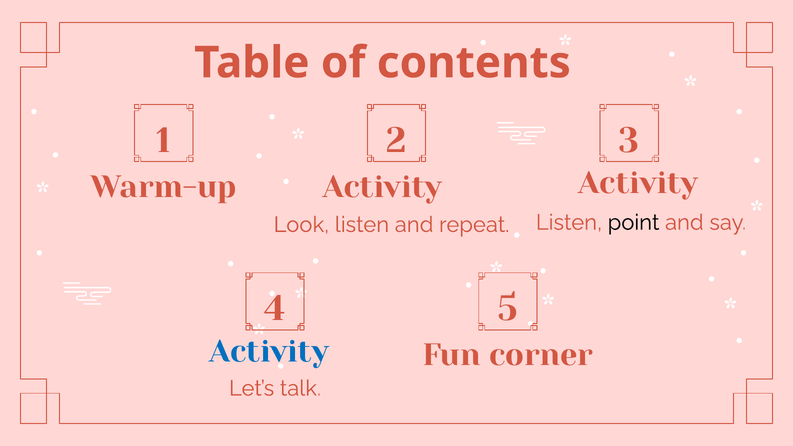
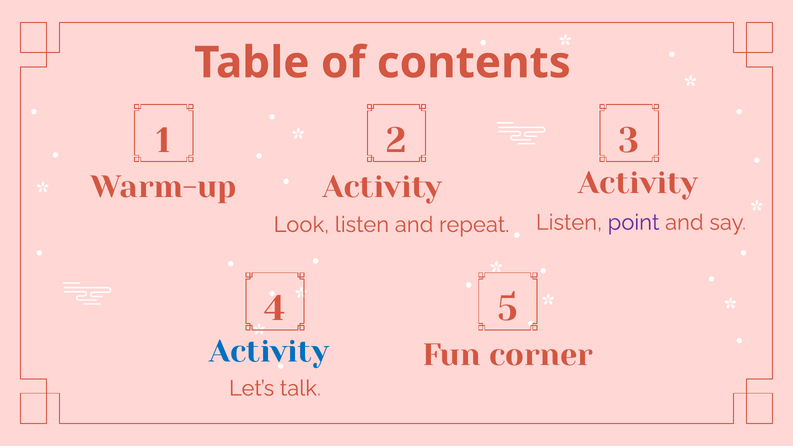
point colour: black -> purple (634, 223)
